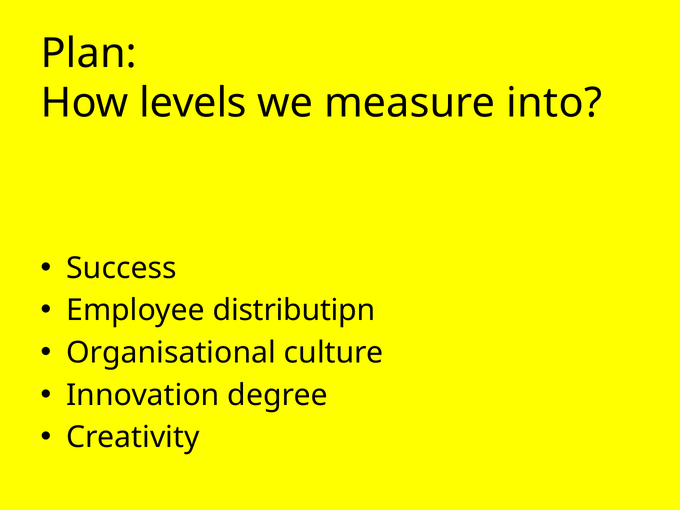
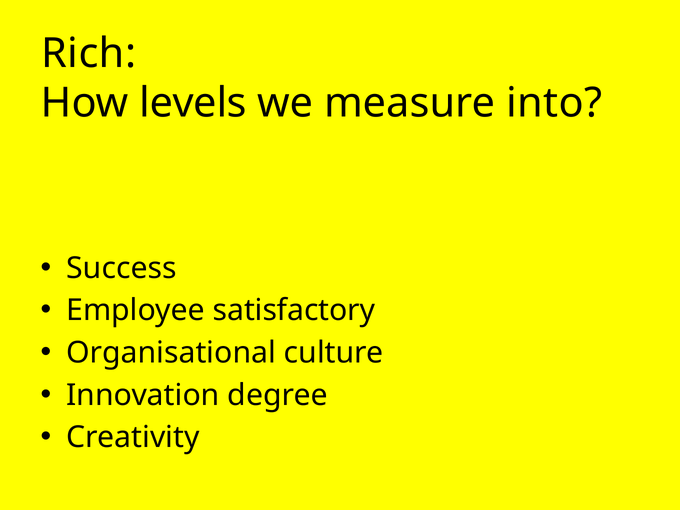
Plan: Plan -> Rich (89, 53)
distributipn: distributipn -> satisfactory (294, 310)
